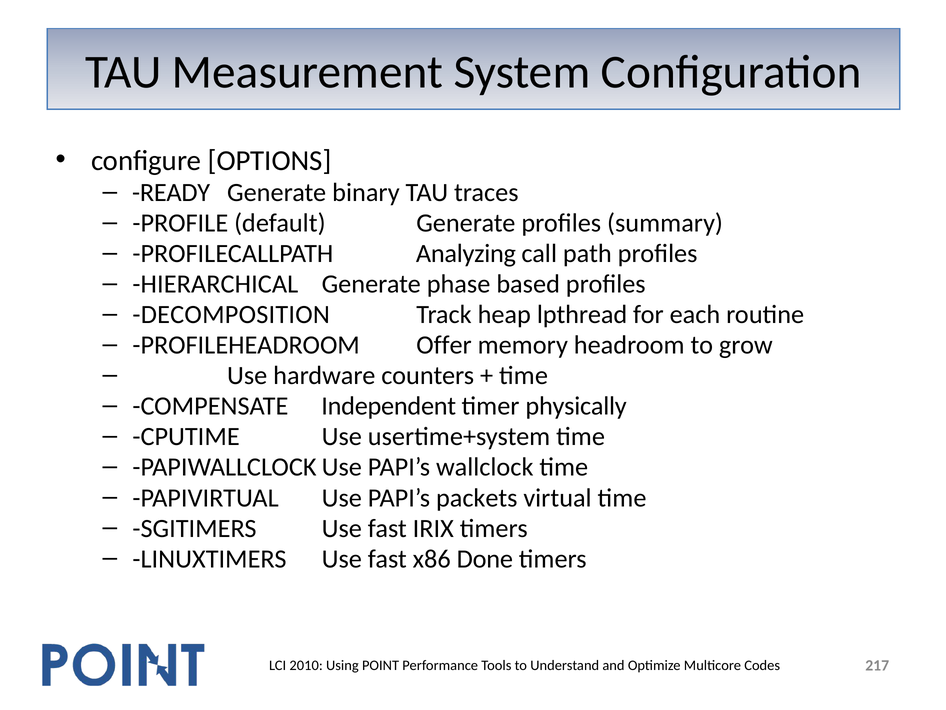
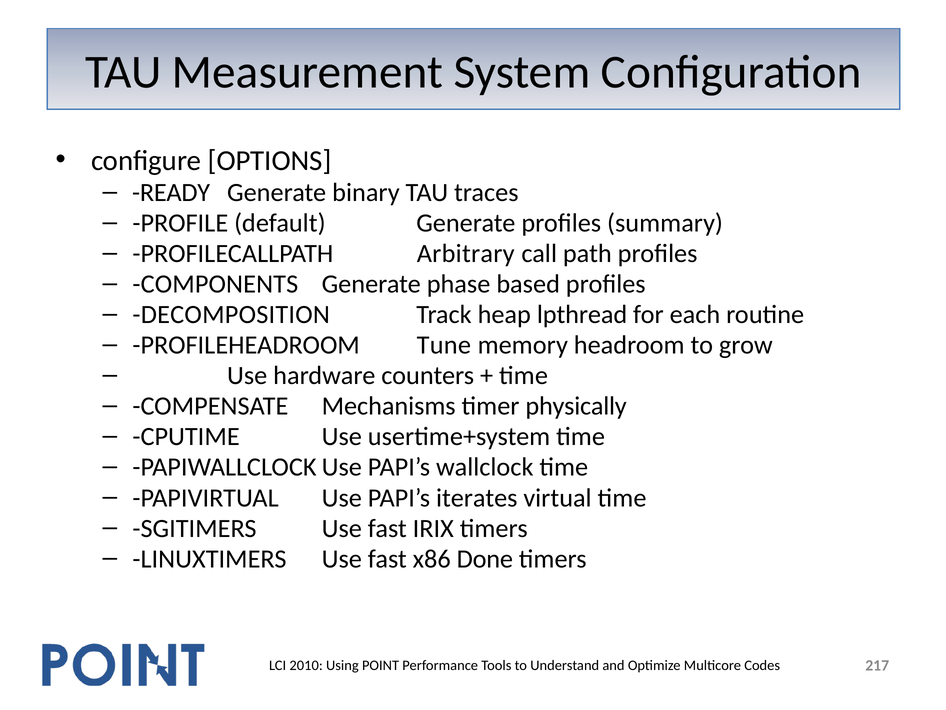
Analyzing: Analyzing -> Arbitrary (466, 253)
HIERARCHICAL: HIERARCHICAL -> COMPONENTS (215, 284)
Offer: Offer -> Tune (444, 345)
Independent: Independent -> Mechanisms (389, 406)
packets: packets -> iterates (477, 497)
